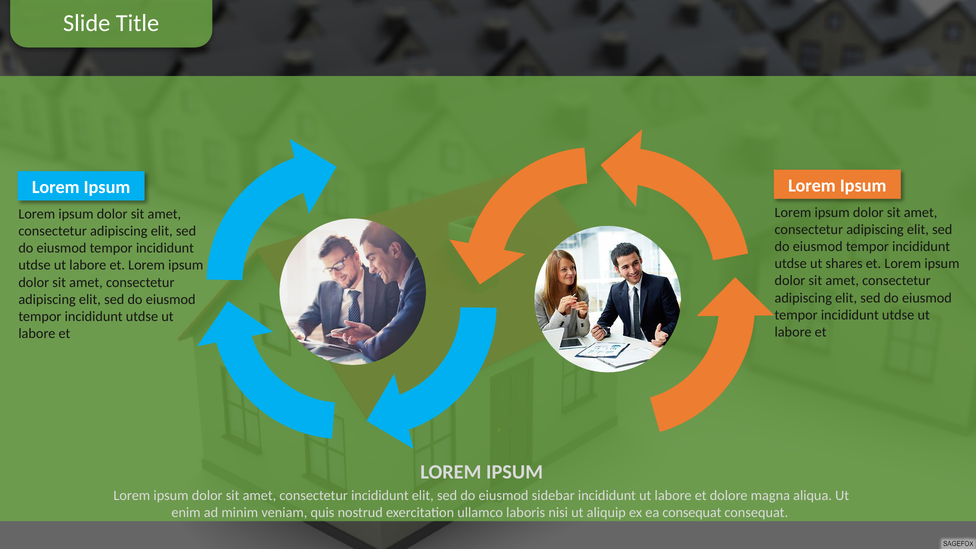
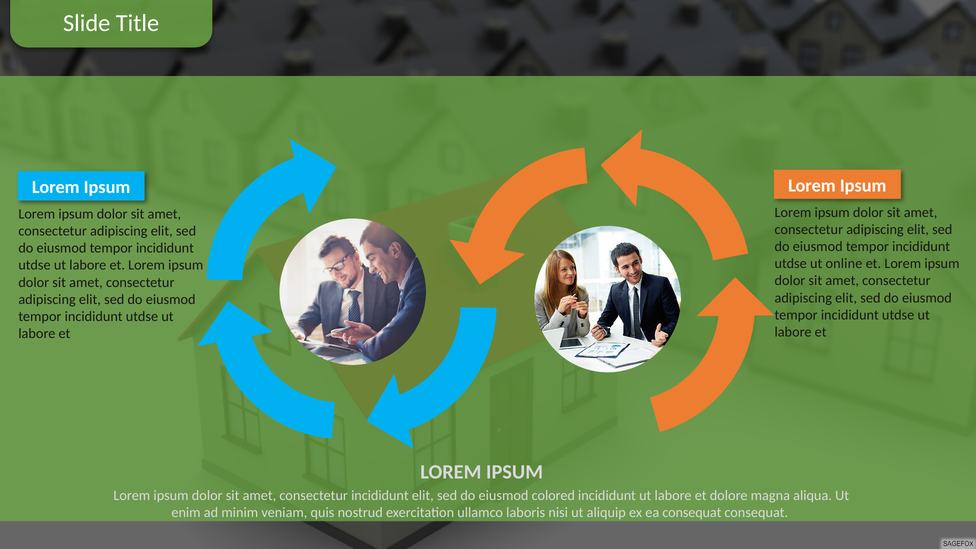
shares: shares -> online (844, 264)
sidebar: sidebar -> colored (553, 495)
